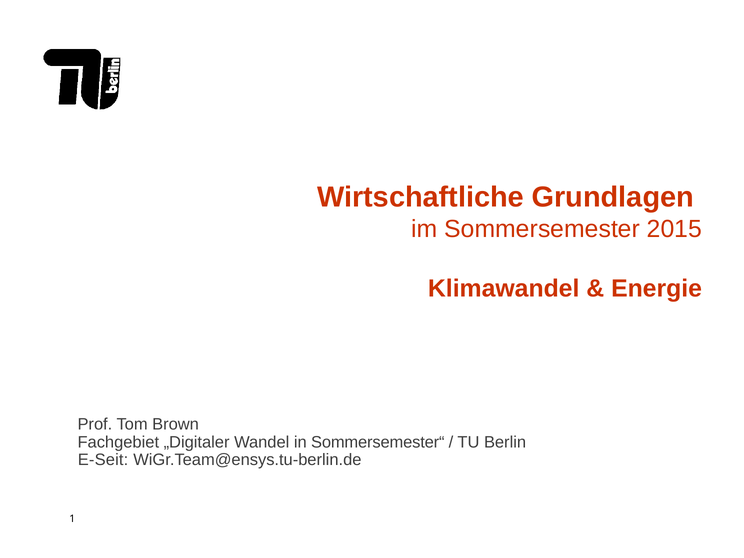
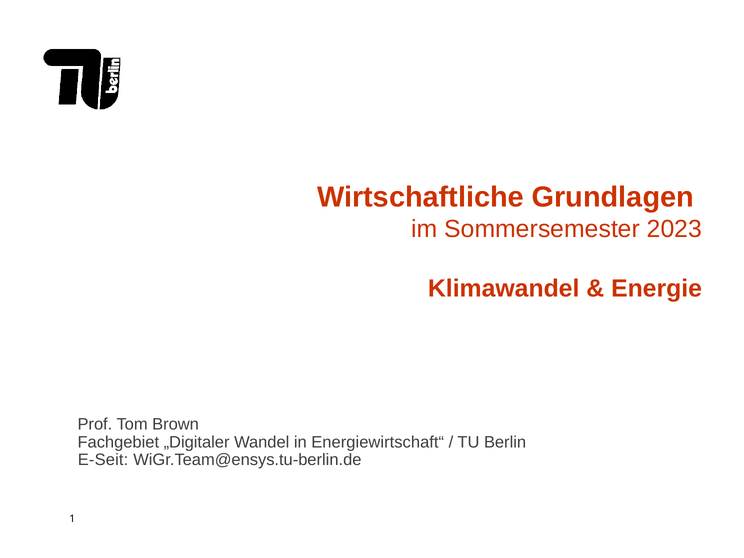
2015: 2015 -> 2023 (674, 229)
Sommersemester“: Sommersemester“ -> Energiewirtschaft“ (378, 442)
